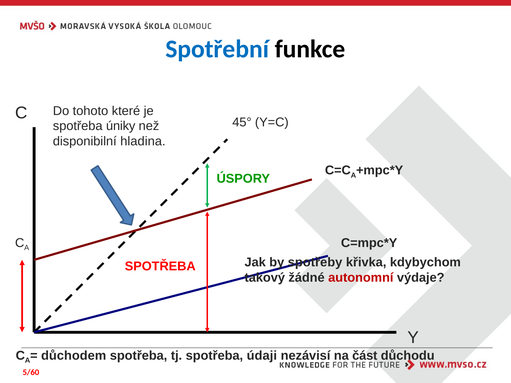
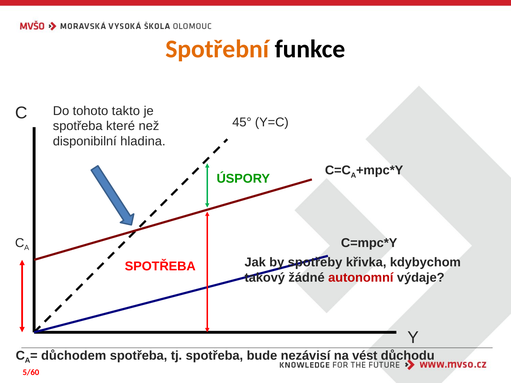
Spotřební colour: blue -> orange (217, 49)
které: které -> takto (126, 111)
úniky: úniky -> které (121, 126)
údaji: údaji -> bude (262, 356)
část: část -> vést (365, 356)
